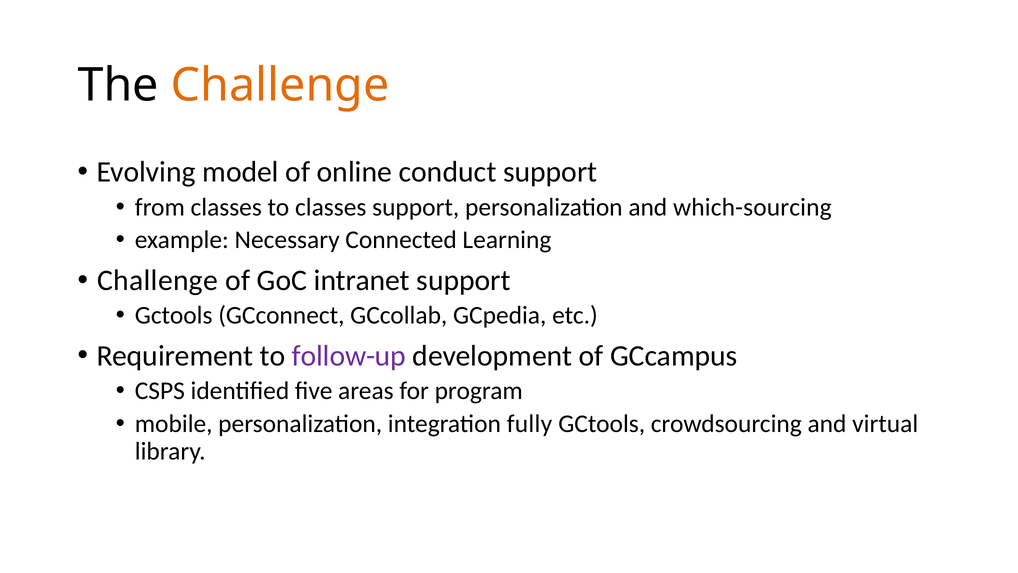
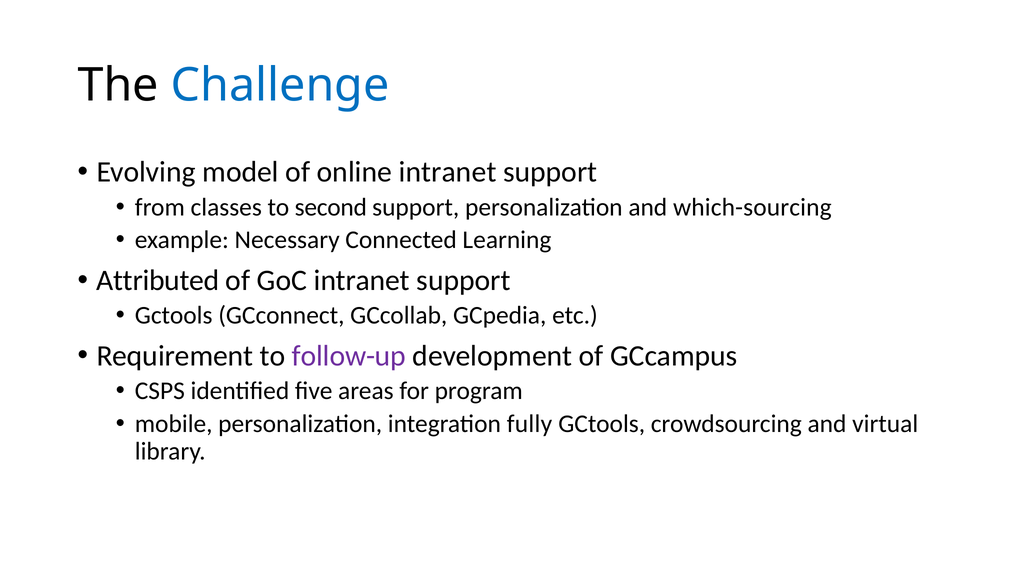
Challenge colour: orange -> blue (280, 86)
online conduct: conduct -> intranet (448, 172)
to classes: classes -> second (331, 207)
Challenge: Challenge -> Attributed (158, 280)
